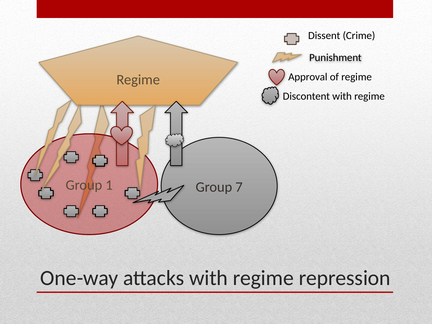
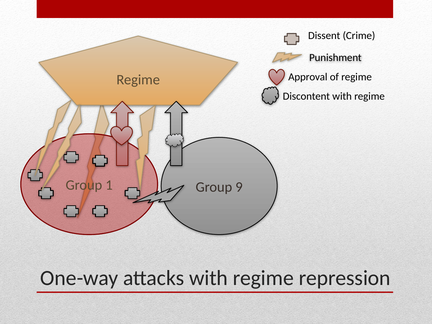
7: 7 -> 9 (239, 187)
